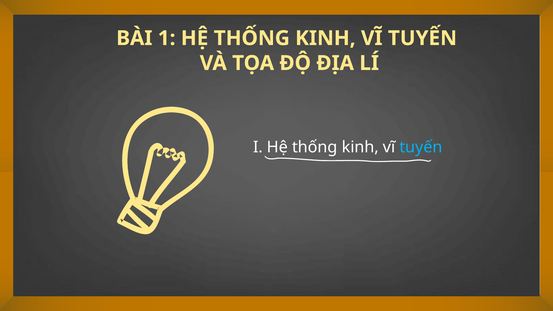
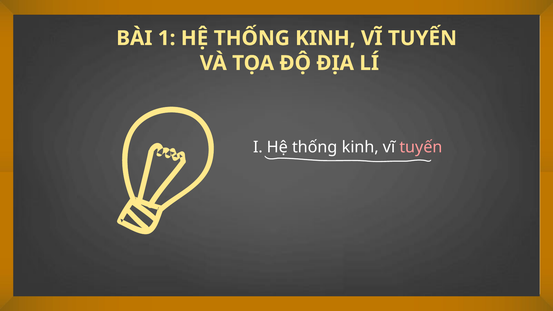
tuyến colour: light blue -> pink (421, 147)
